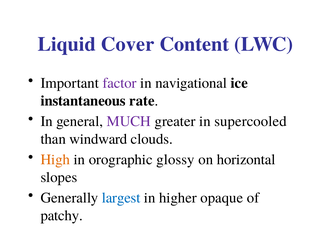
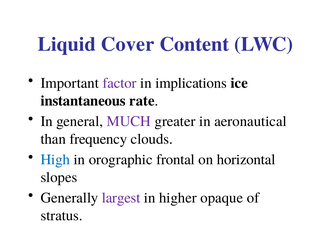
navigational: navigational -> implications (191, 83)
supercooled: supercooled -> aeronautical (251, 121)
windward: windward -> frequency (98, 139)
High colour: orange -> blue (55, 160)
glossy: glossy -> frontal (176, 160)
largest colour: blue -> purple (121, 198)
patchy: patchy -> stratus (62, 216)
